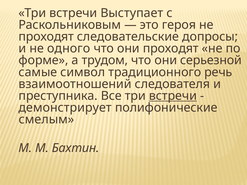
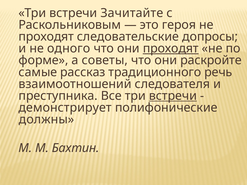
Выступает: Выступает -> Зачитайте (132, 13)
проходят underline: none -> present (171, 49)
трудом: трудом -> советы (105, 60)
серьезной: серьезной -> раскройте (211, 60)
символ: символ -> рассказ (83, 72)
смелым: смелым -> должны (47, 120)
